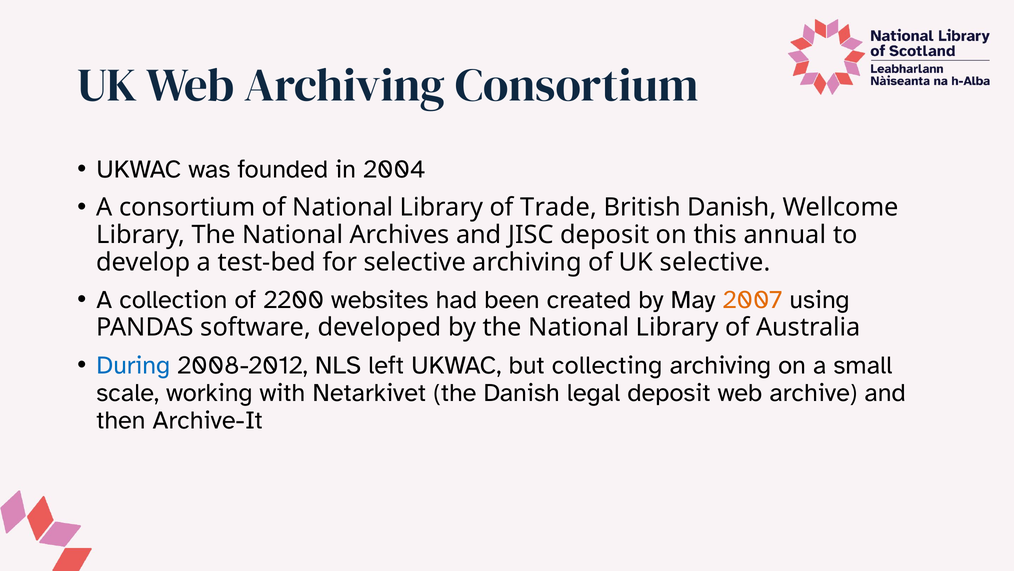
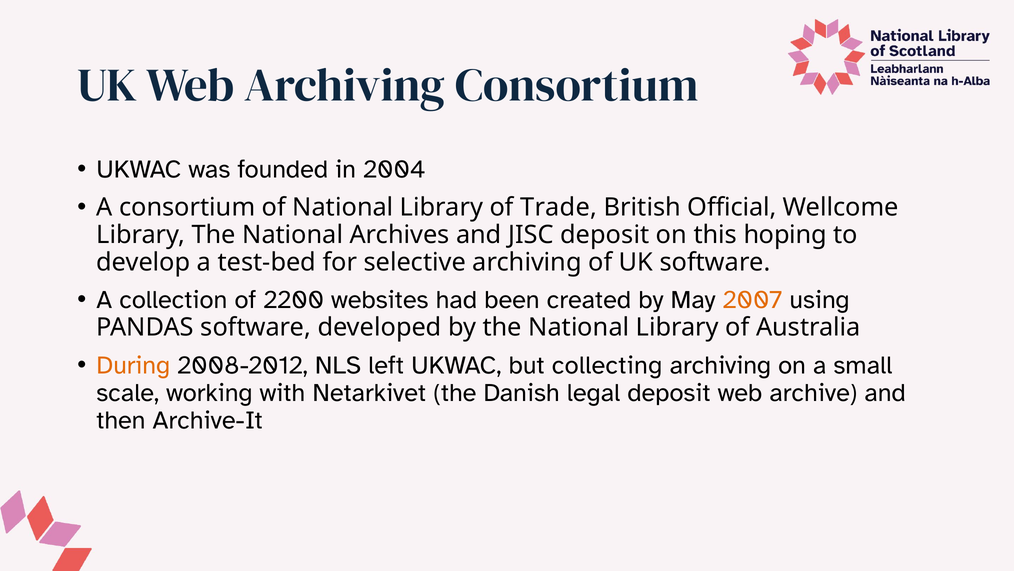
British Danish: Danish -> Official (732, 207)
annual: annual -> hoping (785, 234)
UK selective: selective -> software (715, 262)
During colour: blue -> orange (133, 365)
